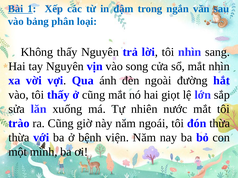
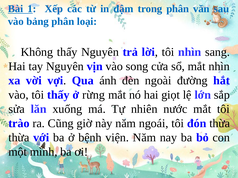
trong ngắn: ngắn -> phân (178, 9)
ở cũng: cũng -> rừng (94, 95)
